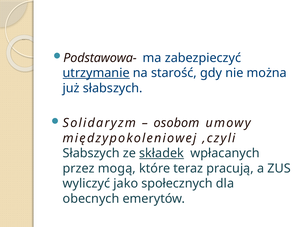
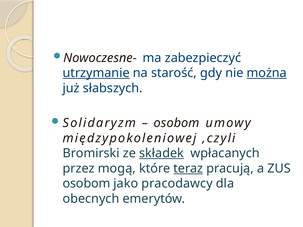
Podstawowa-: Podstawowa- -> Nowoczesne- (100, 58)
można underline: none -> present (267, 73)
Słabszych: Słabszych -> Bromirski (91, 153)
teraz underline: none -> present (188, 169)
wyliczyć: wyliczyć -> osobom (87, 184)
społecznych: społecznych -> pracodawcy (177, 184)
